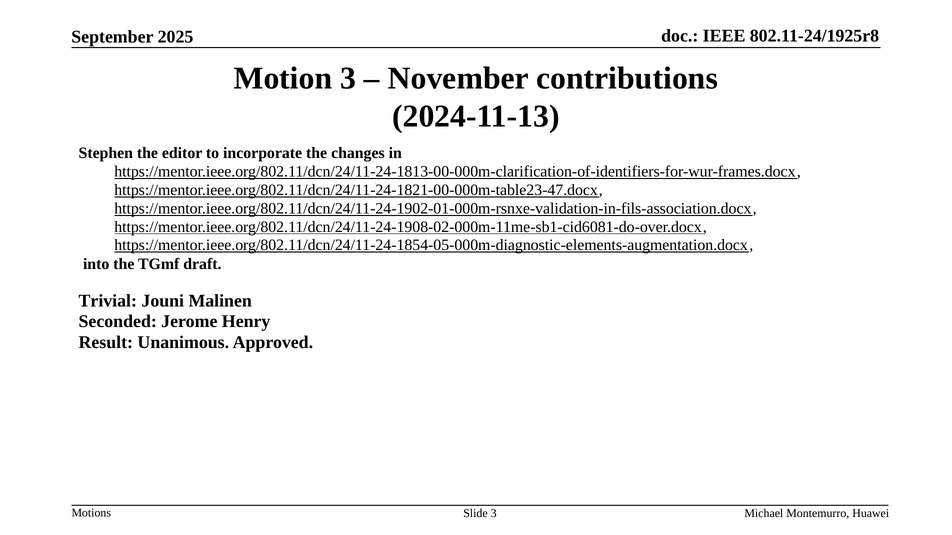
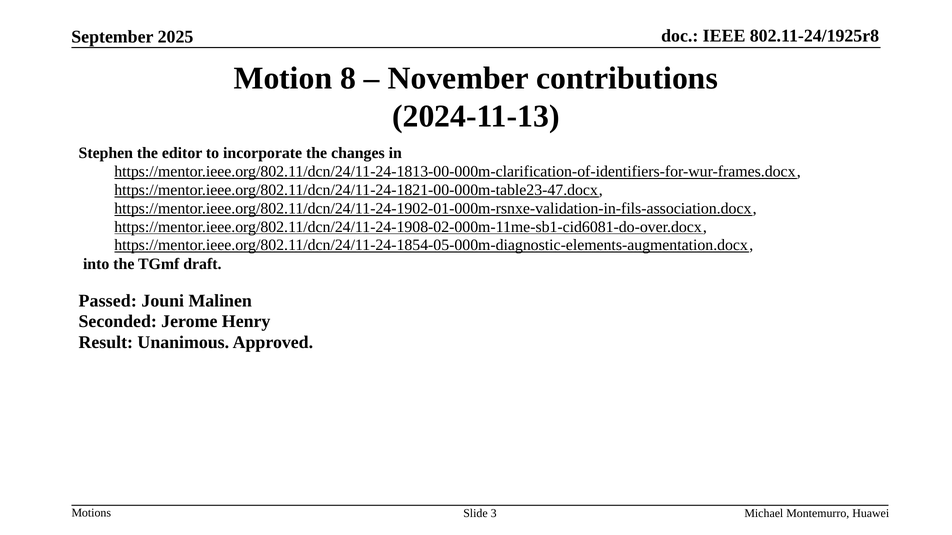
Motion 3: 3 -> 8 (348, 78)
Trivial: Trivial -> Passed (108, 301)
